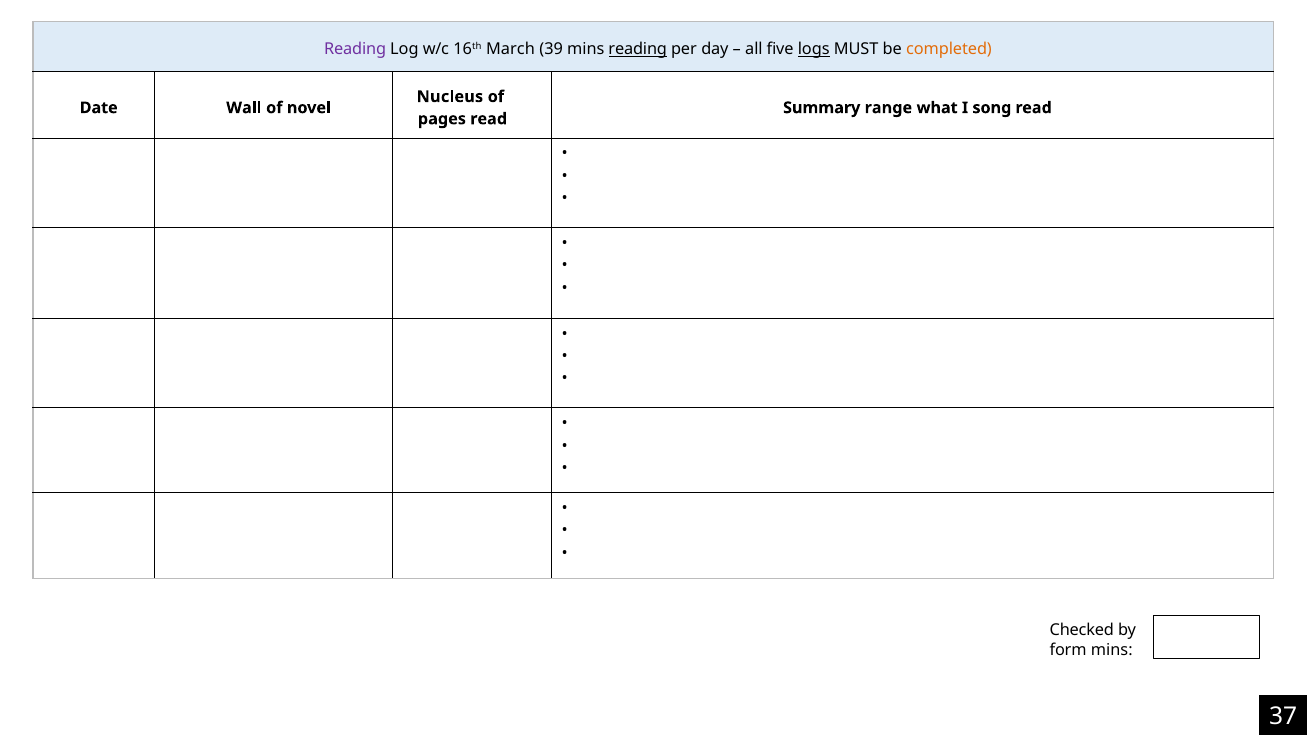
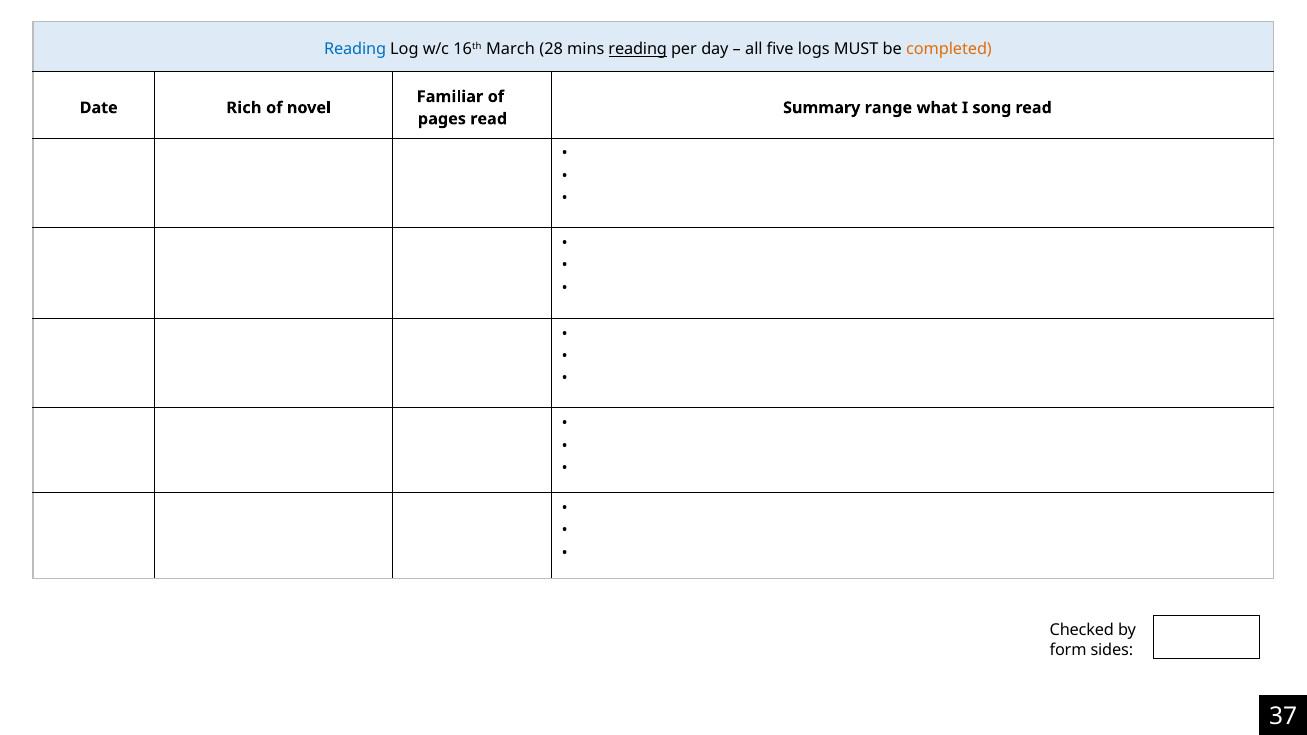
Reading colour: purple -> blue (355, 49)
39: 39 -> 28 (551, 49)
logs underline: present -> none (814, 49)
Nucleus: Nucleus -> Familiar (450, 97)
Wall: Wall -> Rich (244, 108)
form mins: mins -> sides (1112, 650)
